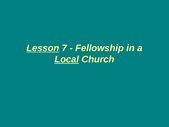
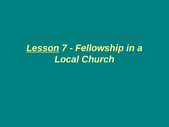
Local underline: present -> none (67, 59)
